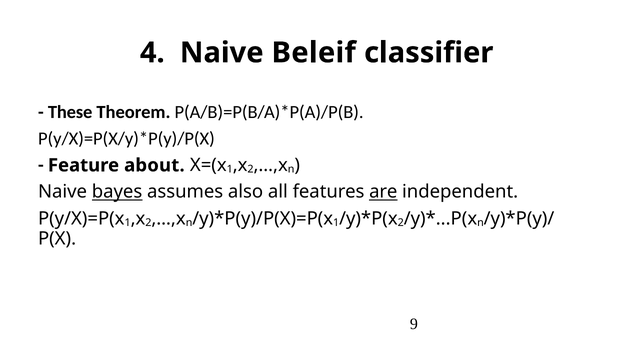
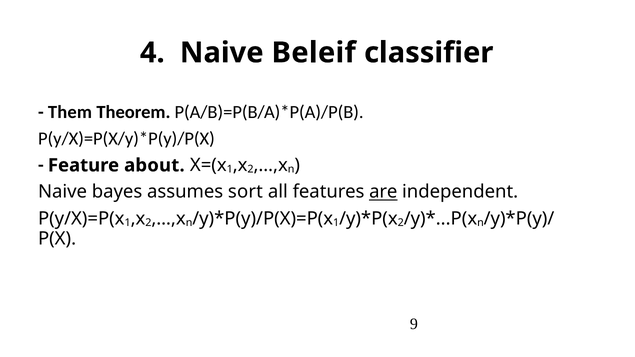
These: These -> Them (70, 112)
bayes underline: present -> none (117, 192)
also: also -> sort (245, 192)
